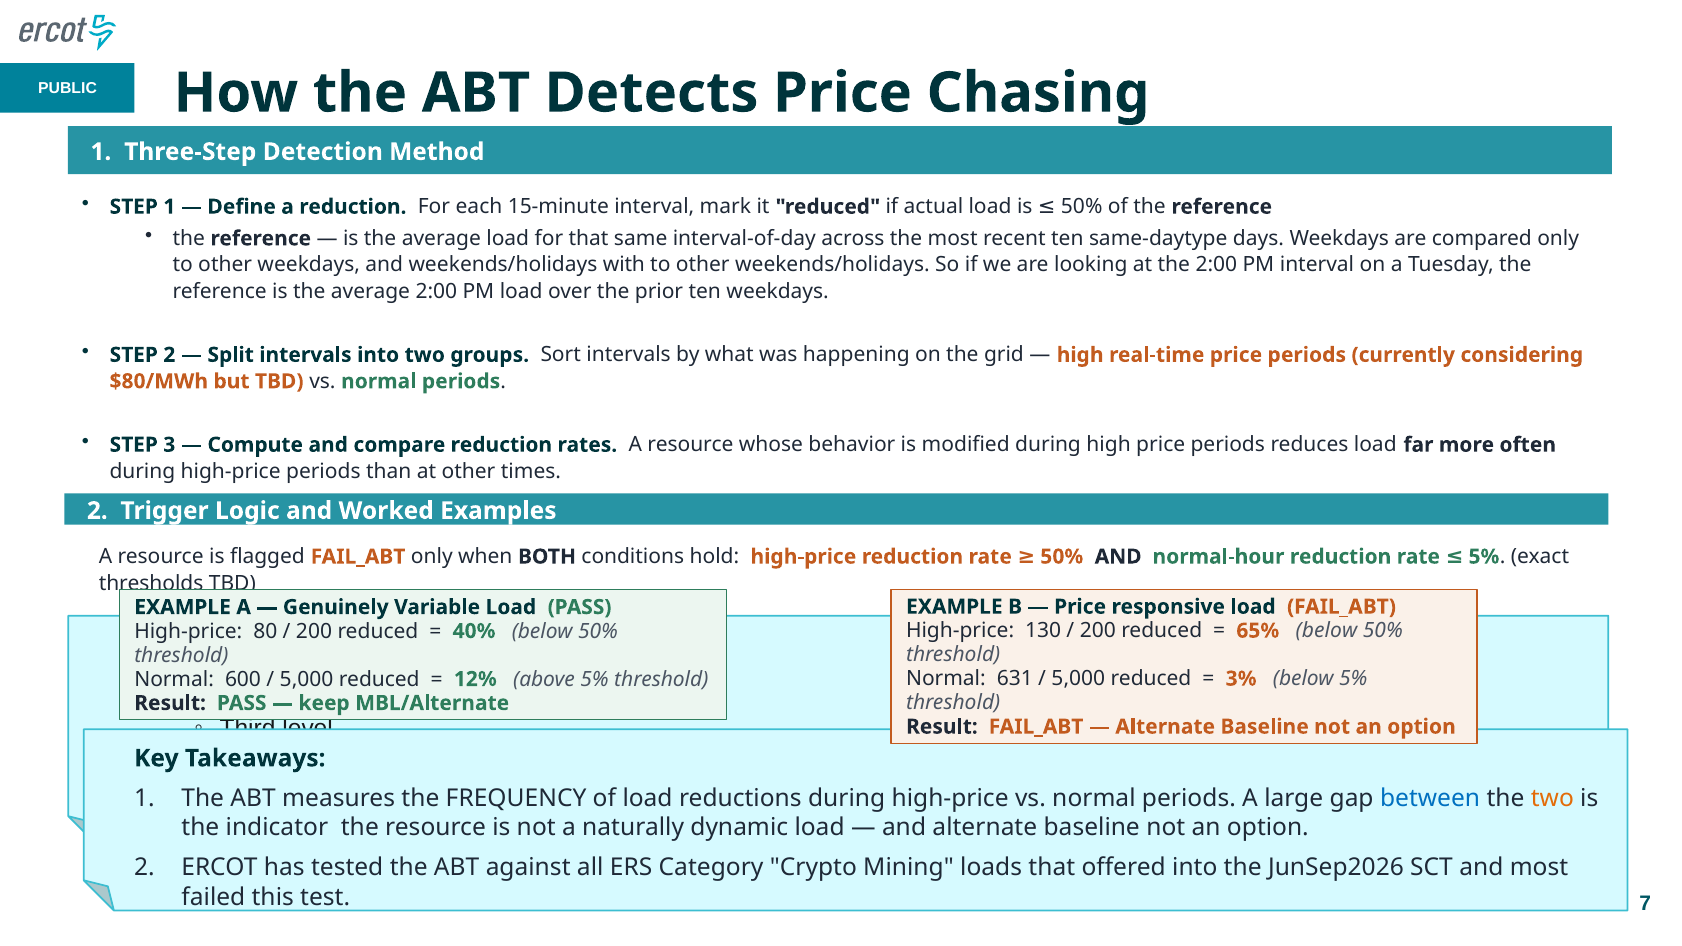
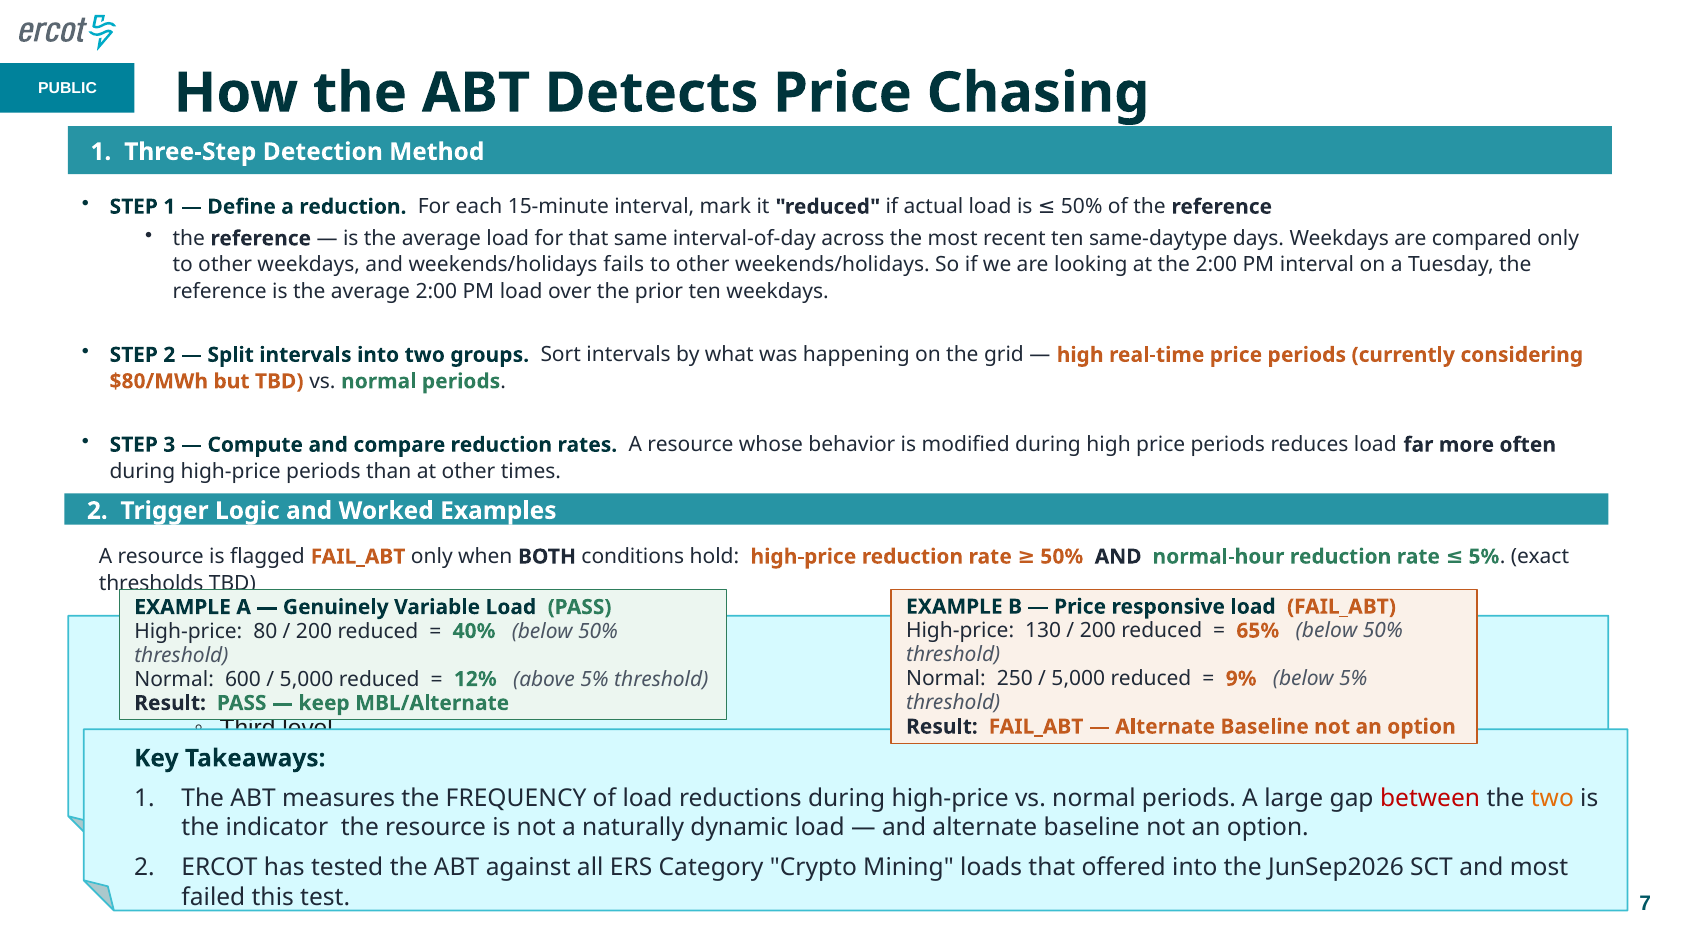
with: with -> fails (624, 265)
631: 631 -> 250 (1015, 679)
3%: 3% -> 9% (1241, 679)
between colour: blue -> red (1430, 798)
